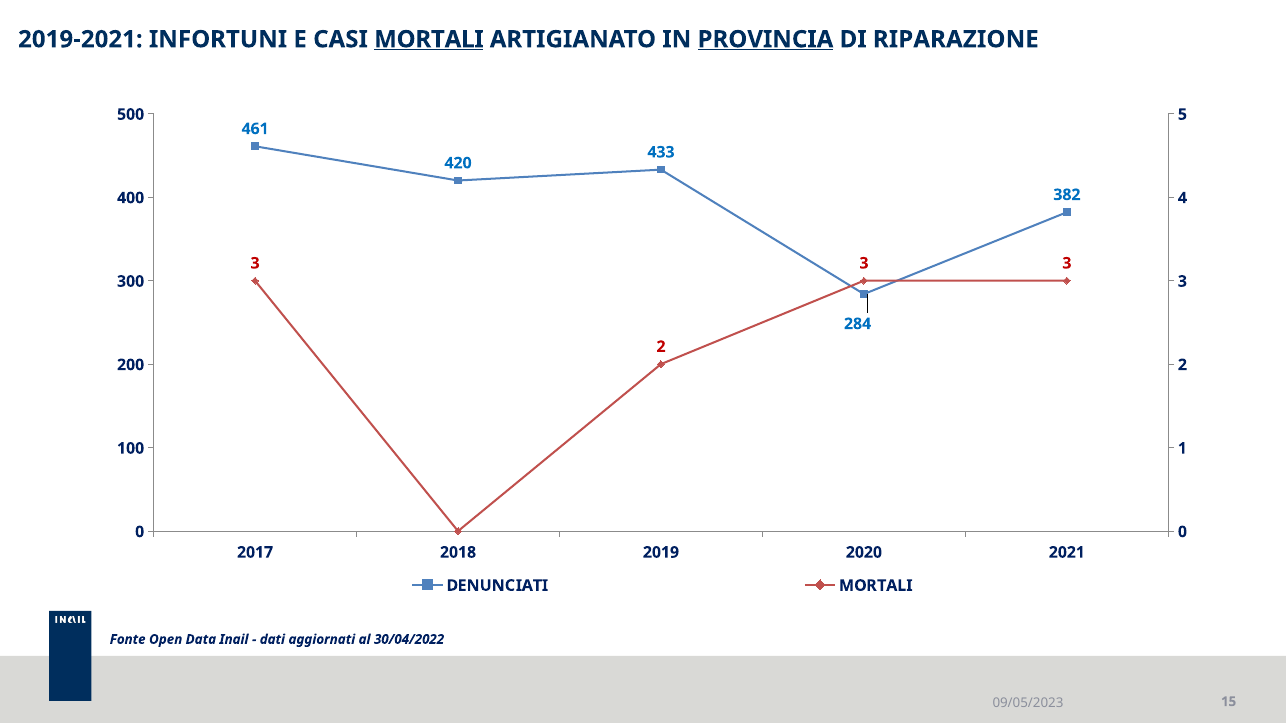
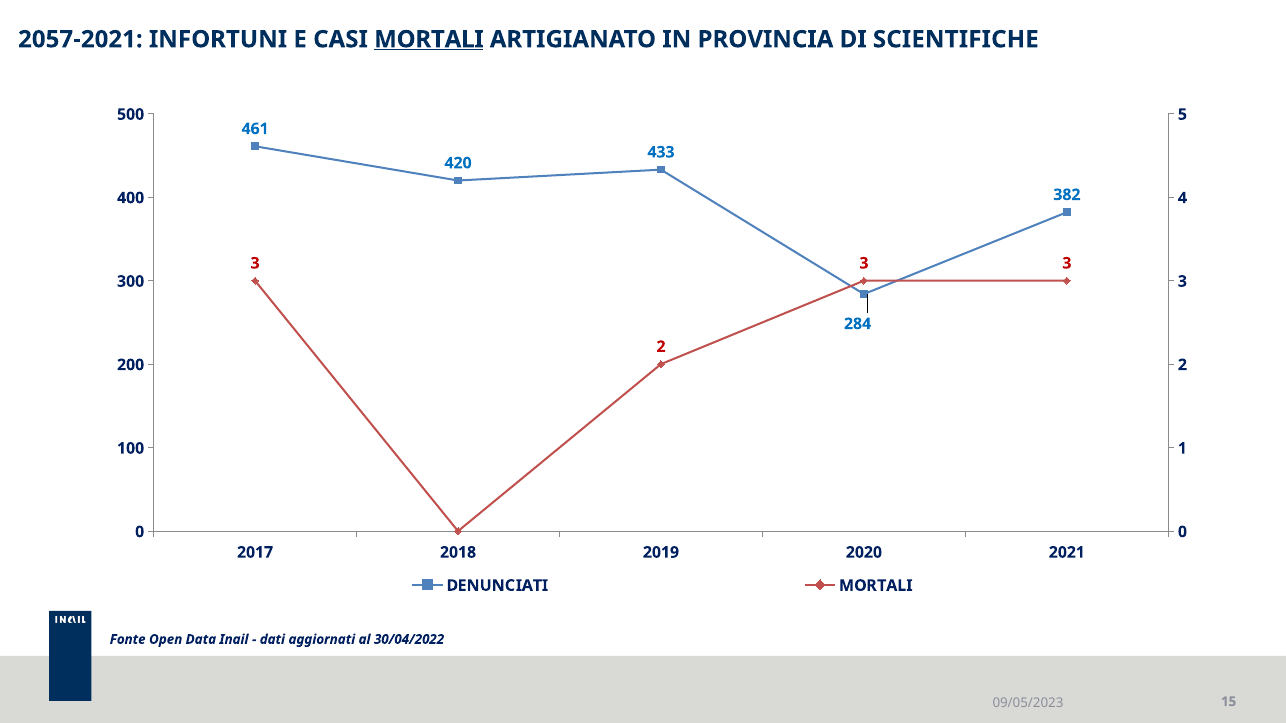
2019-2021: 2019-2021 -> 2057-2021 (80, 39)
PROVINCIA underline: present -> none (765, 39)
RIPARAZIONE: RIPARAZIONE -> SCIENTIFICHE (956, 39)
